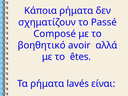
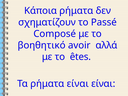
ρήματα lavés: lavés -> είναι (78, 84)
